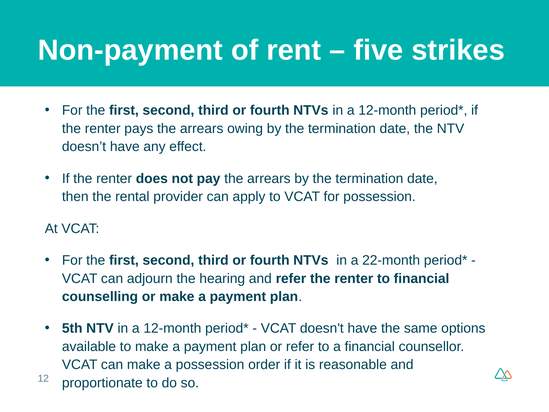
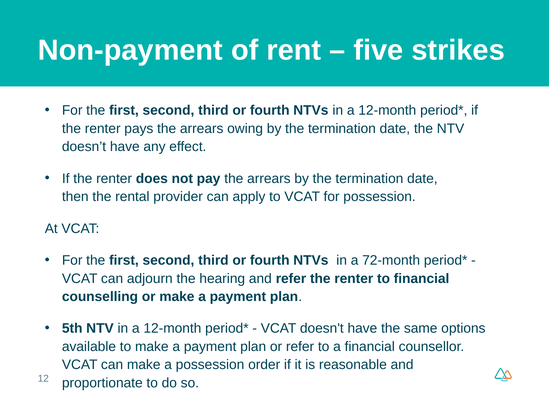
22-month: 22-month -> 72-month (391, 260)
